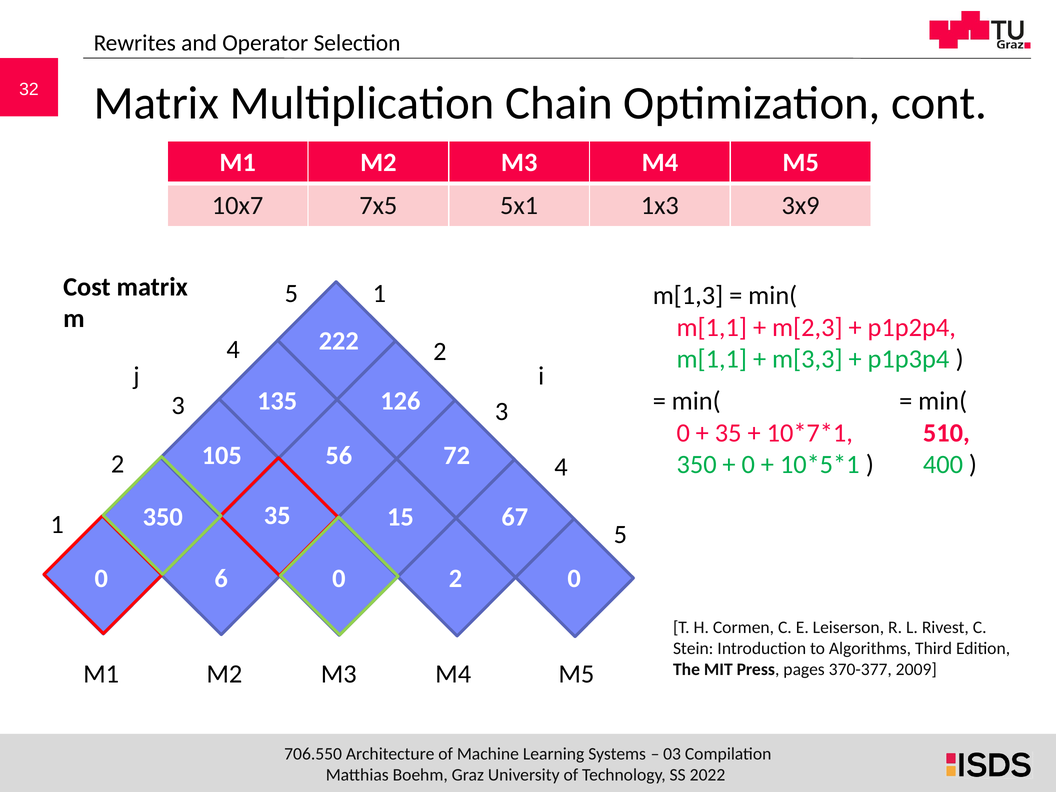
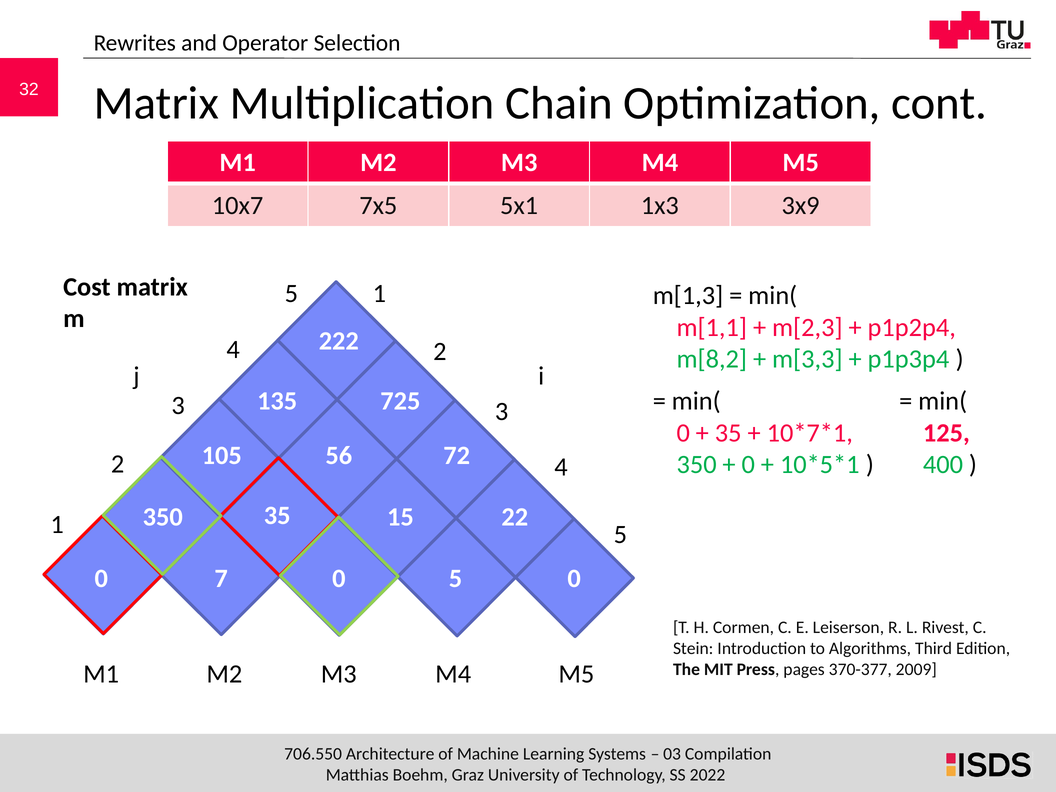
m[1,1: m[1,1 -> m[8,2 (712, 359)
126: 126 -> 725 (400, 401)
510: 510 -> 125 (946, 433)
67: 67 -> 22 (515, 517)
6: 6 -> 7 (221, 579)
0 2: 2 -> 5 (455, 579)
